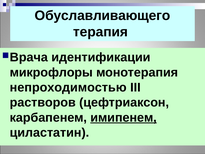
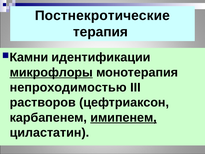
Обуславливающего: Обуславливающего -> Постнекротические (102, 15)
Врача: Врача -> Камни (29, 57)
микрофлоры underline: none -> present (51, 72)
